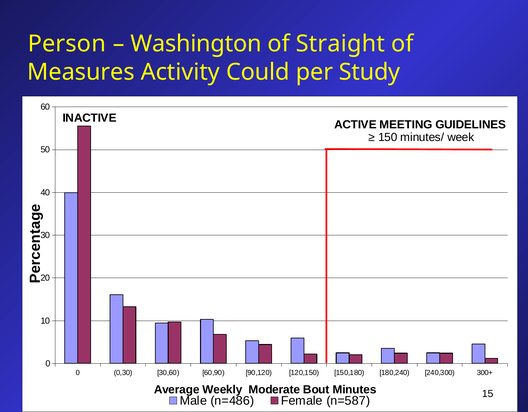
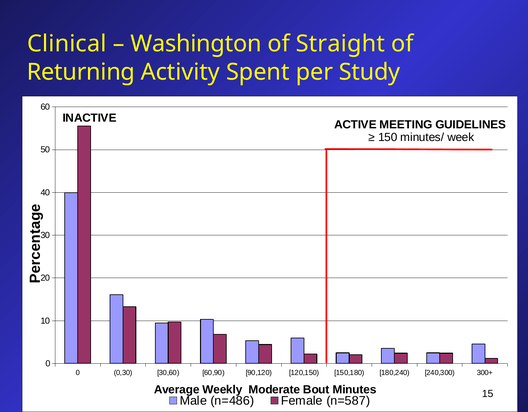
Person: Person -> Clinical (67, 44)
Measures: Measures -> Returning (81, 72)
Could: Could -> Spent (258, 72)
